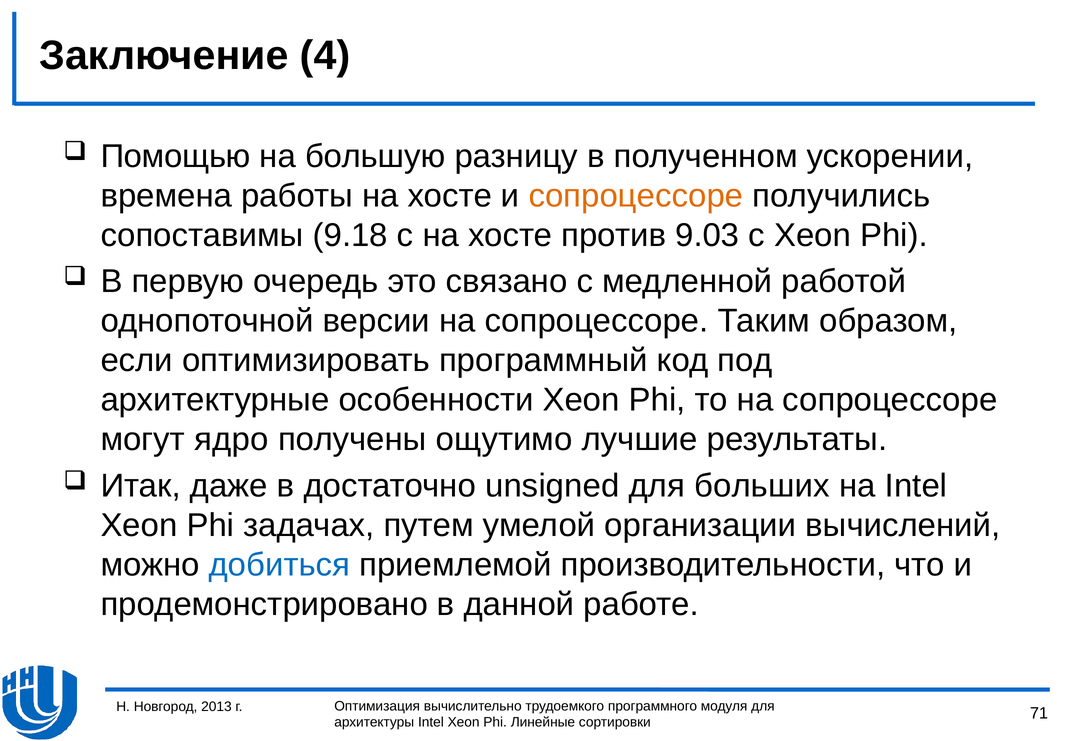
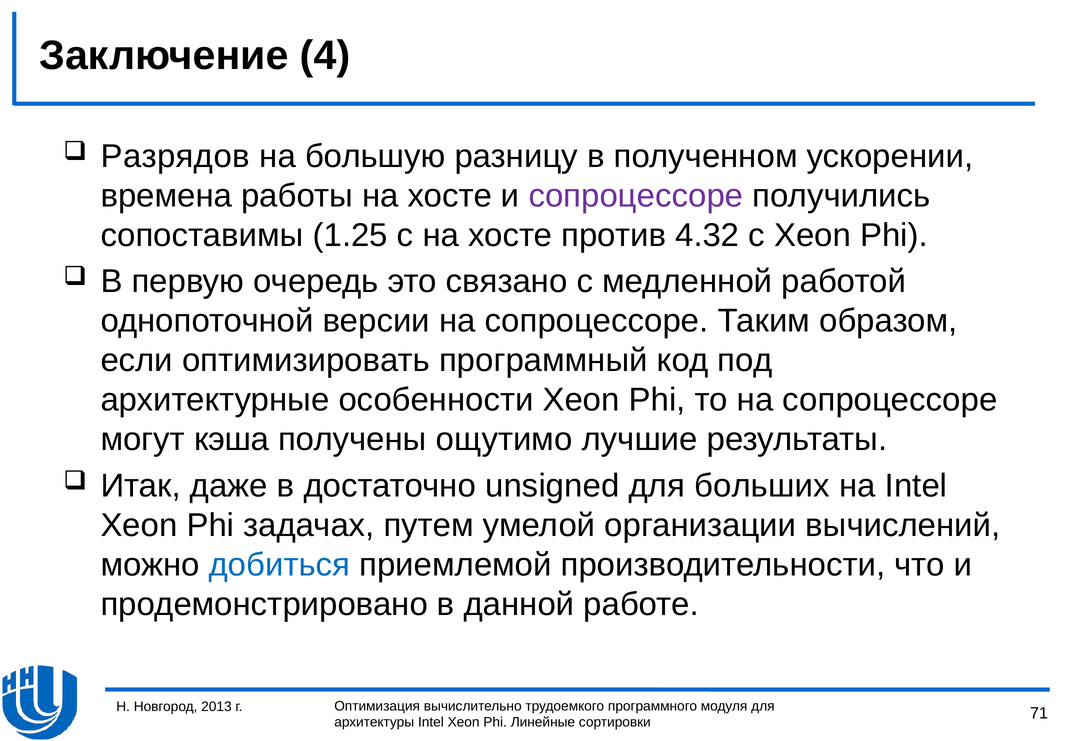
Помощью: Помощью -> Разрядов (175, 156)
сопроцессоре colour: orange -> purple (636, 196)
9.18: 9.18 -> 1.25 (350, 236)
9.03: 9.03 -> 4.32 (707, 236)
ядро: ядро -> кэша (232, 440)
